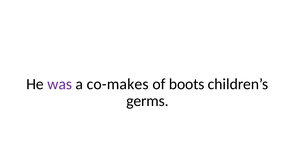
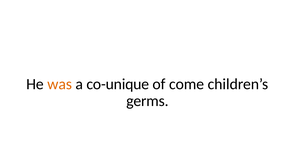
was colour: purple -> orange (60, 84)
co-makes: co-makes -> co-unique (118, 84)
boots: boots -> come (187, 84)
